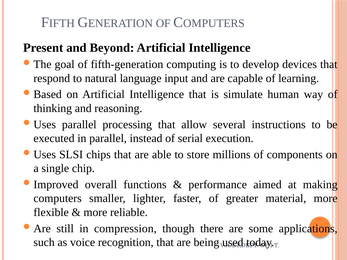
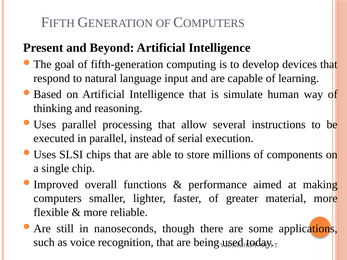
compression: compression -> nanoseconds (125, 229)
